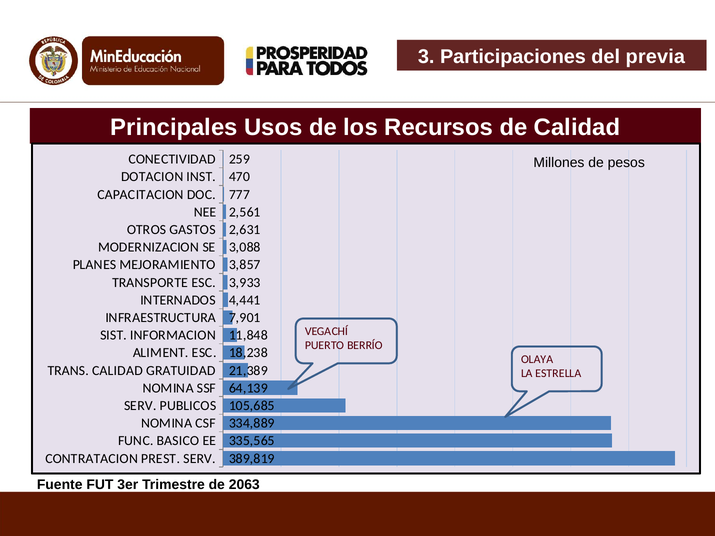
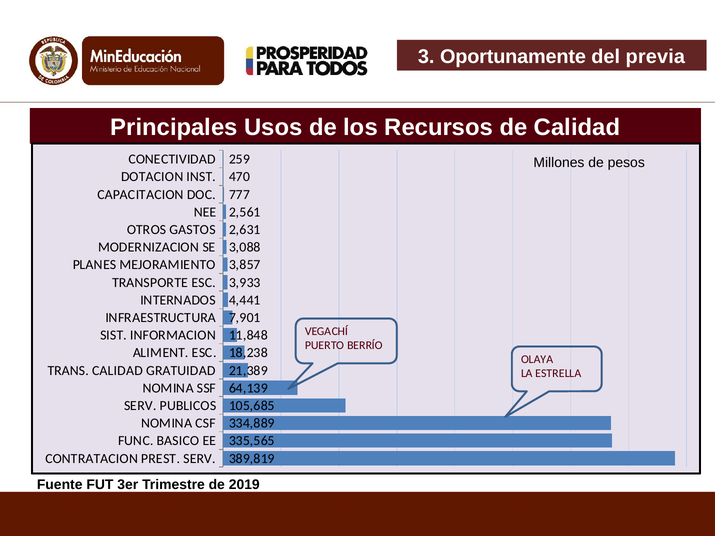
Participaciones: Participaciones -> Oportunamente (513, 57)
2063: 2063 -> 2019 (244, 485)
